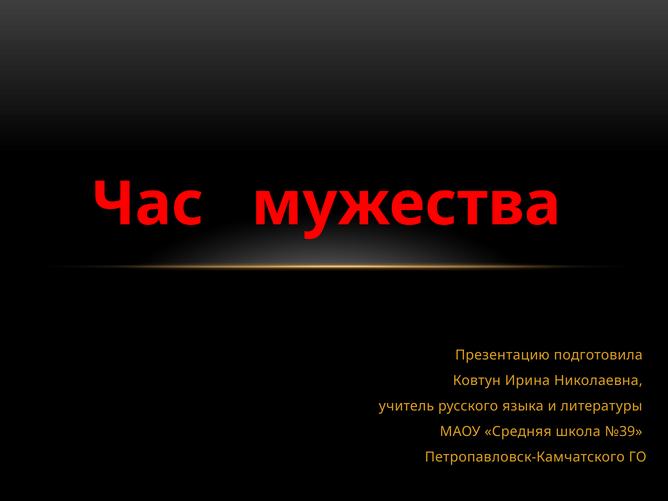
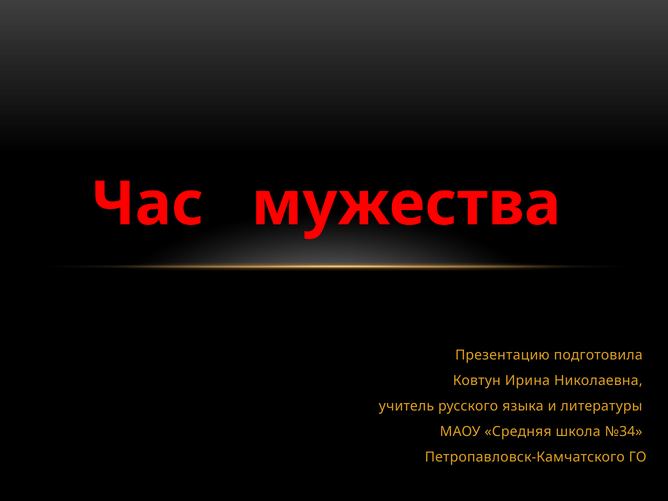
№39: №39 -> №34 (624, 432)
